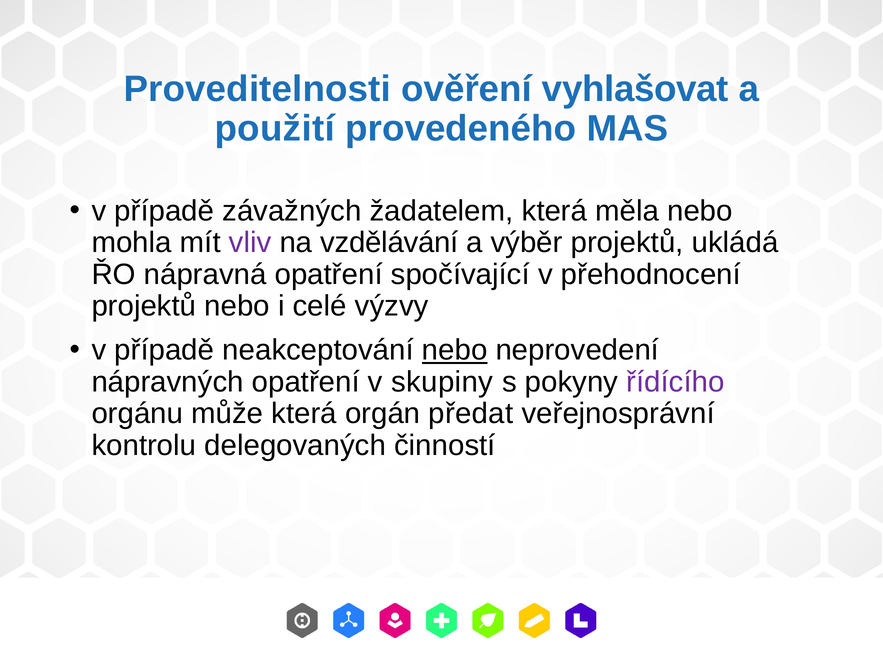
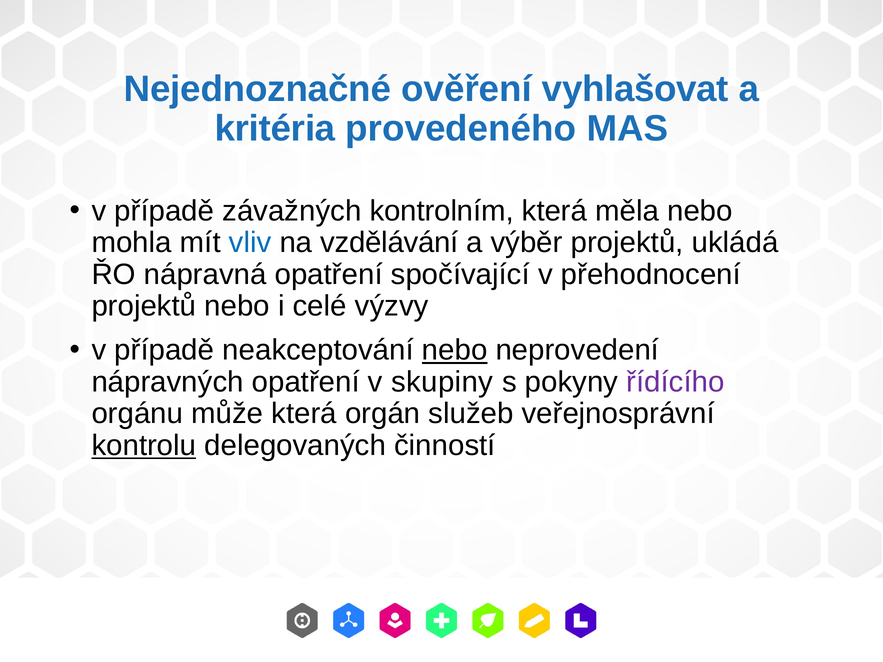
Proveditelnosti: Proveditelnosti -> Nejednoznačné (257, 89)
použití: použití -> kritéria (275, 129)
žadatelem: žadatelem -> kontrolním (442, 211)
vliv colour: purple -> blue (250, 243)
předat: předat -> služeb (471, 414)
kontrolu underline: none -> present (144, 446)
